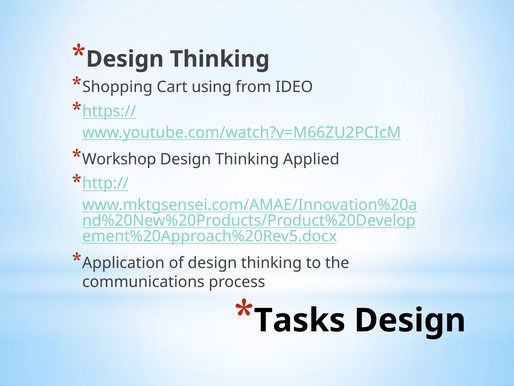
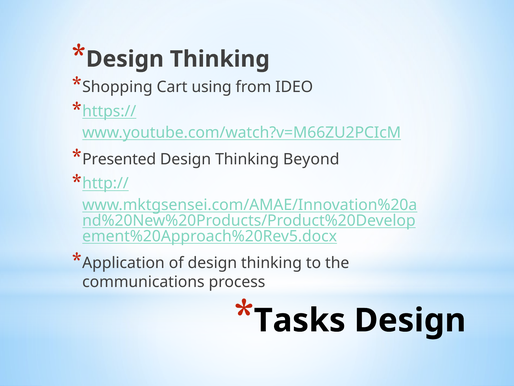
Workshop: Workshop -> Presented (119, 159)
Applied: Applied -> Beyond (311, 159)
